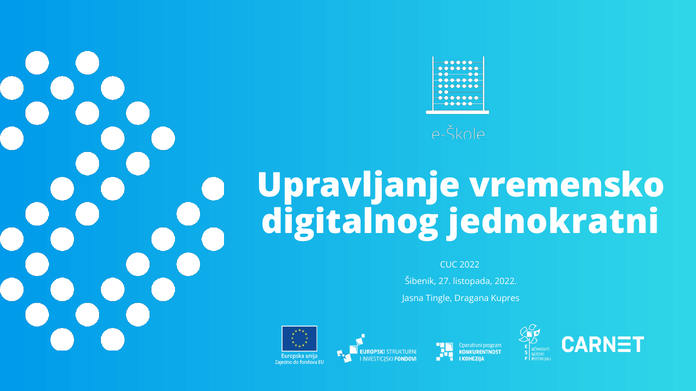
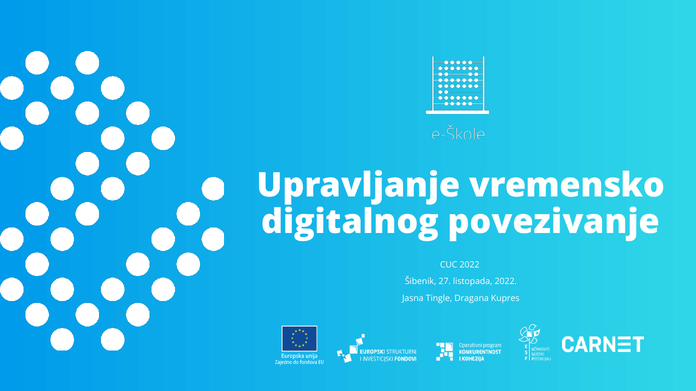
jednokratni: jednokratni -> povezivanje (554, 222)
